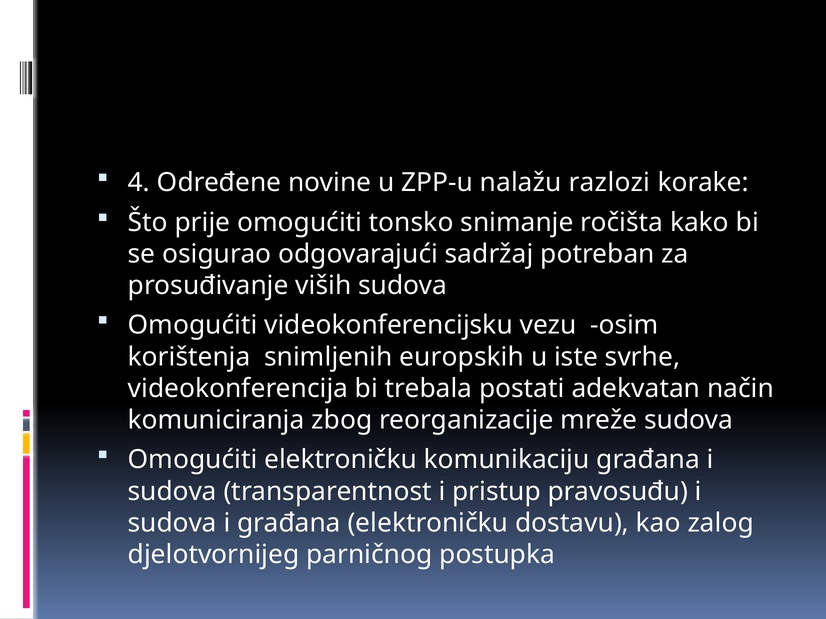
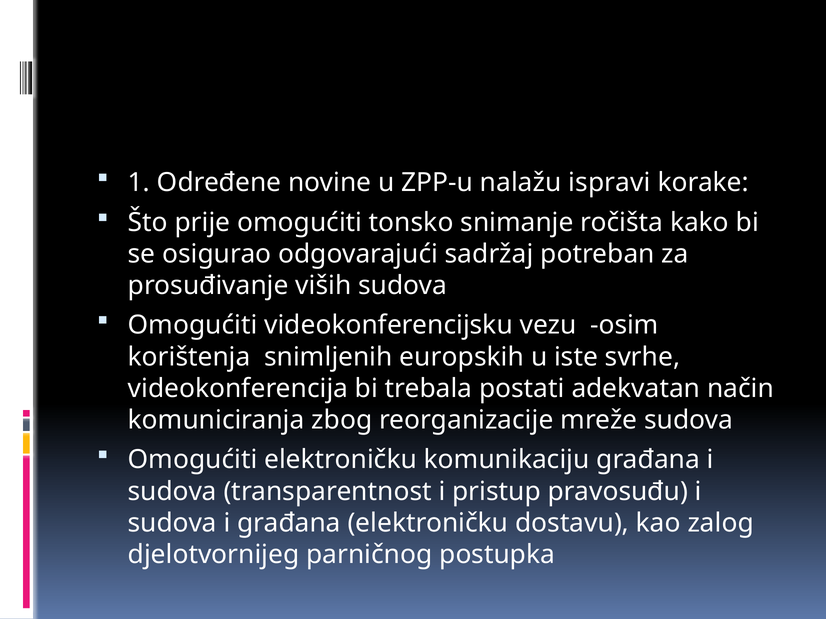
4: 4 -> 1 (139, 183)
razlozi: razlozi -> ispravi (610, 183)
